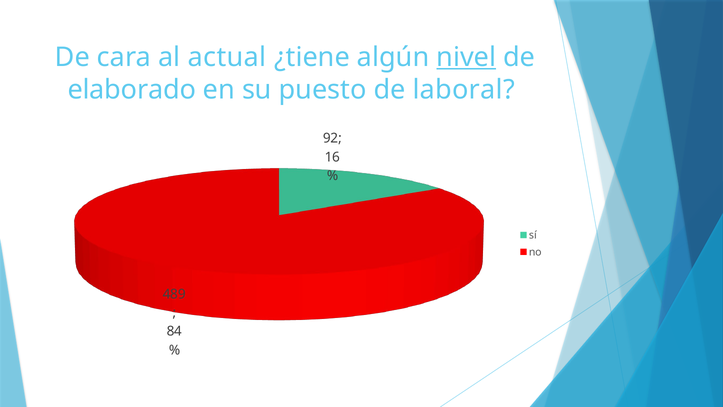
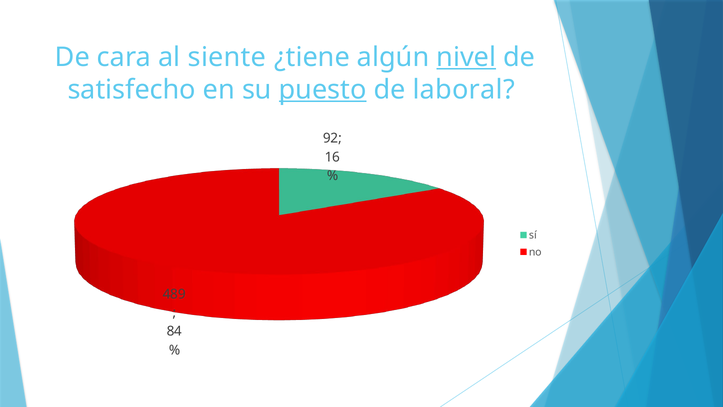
actual: actual -> siente (227, 57)
elaborado: elaborado -> satisfecho (132, 90)
puesto underline: none -> present (323, 90)
